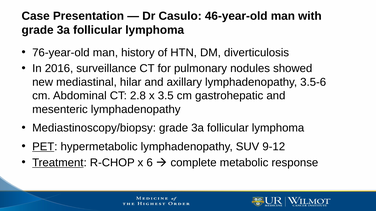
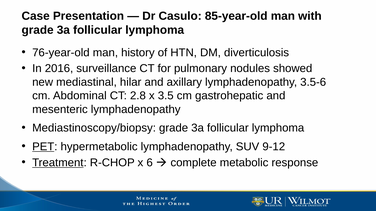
46-year-old: 46-year-old -> 85-year-old (236, 16)
